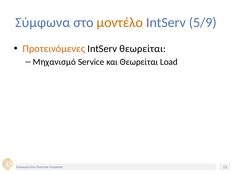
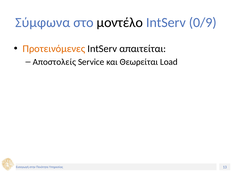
μοντέλο colour: orange -> black (120, 22)
5/9: 5/9 -> 0/9 (203, 22)
IntServ θεωρείται: θεωρείται -> απαιτείται (143, 49)
Μηχανισμό: Μηχανισμό -> Αποστολείς (54, 62)
